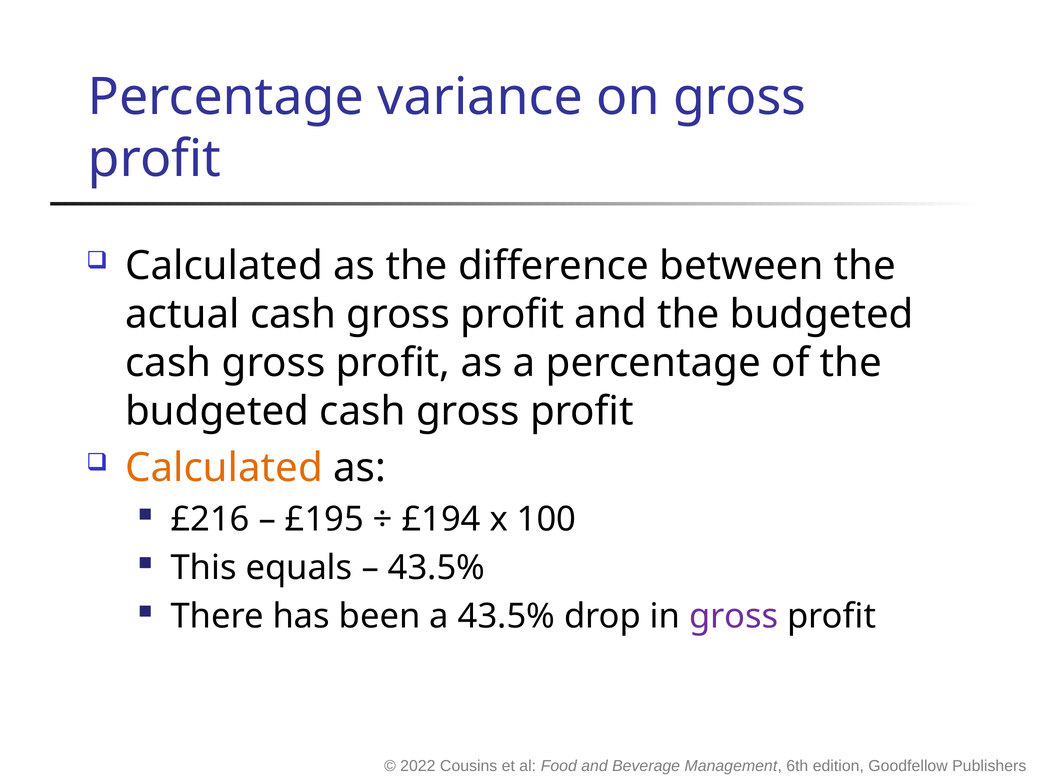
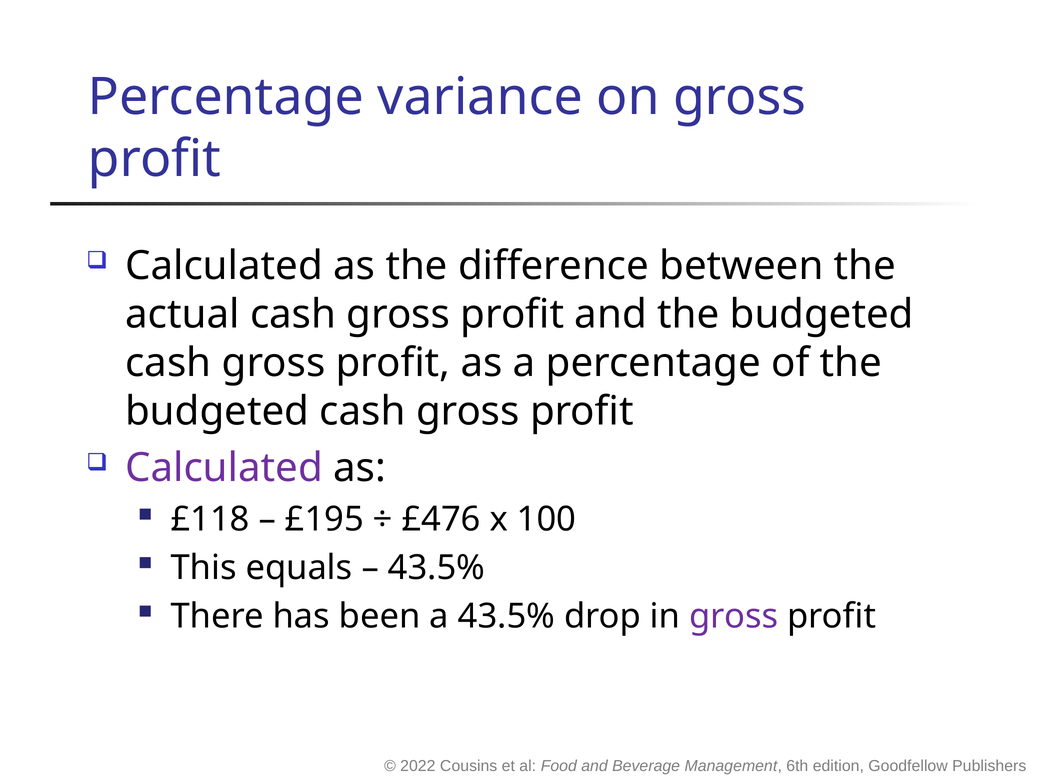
Calculated colour: orange -> purple (224, 468)
£216: £216 -> £118 (210, 519)
£194: £194 -> £476 (441, 519)
